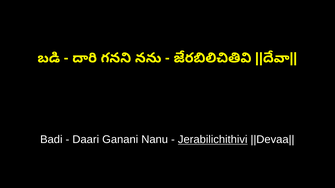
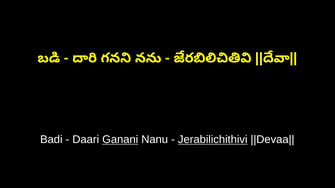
Ganani underline: none -> present (120, 140)
